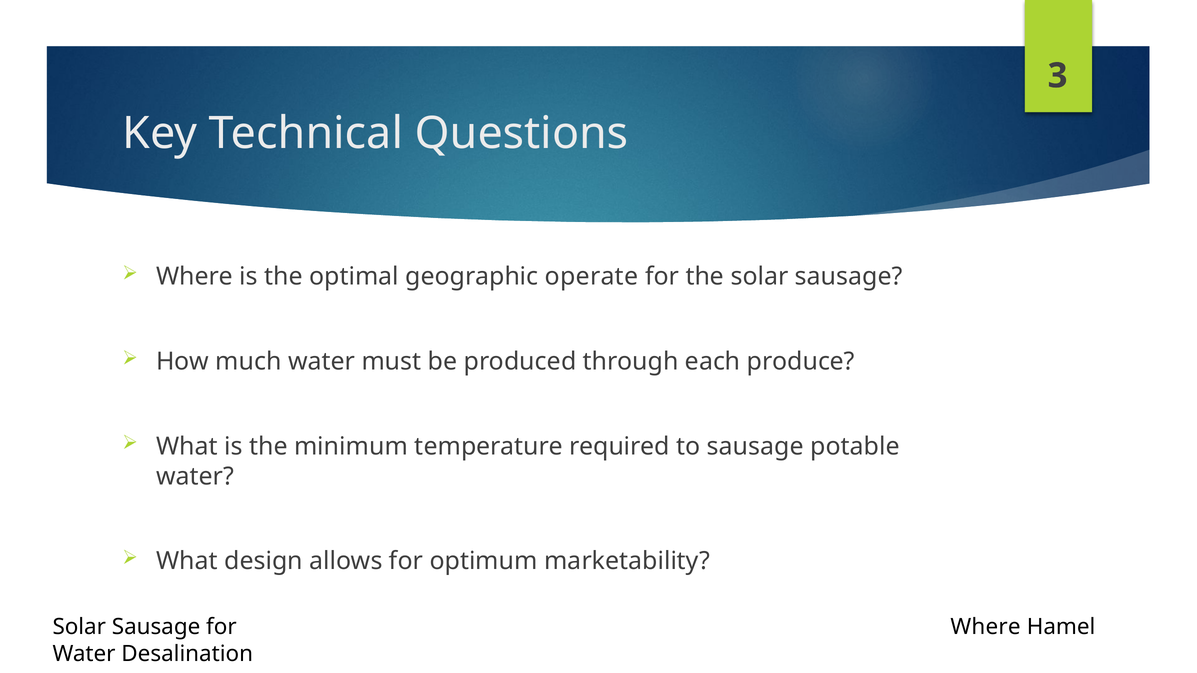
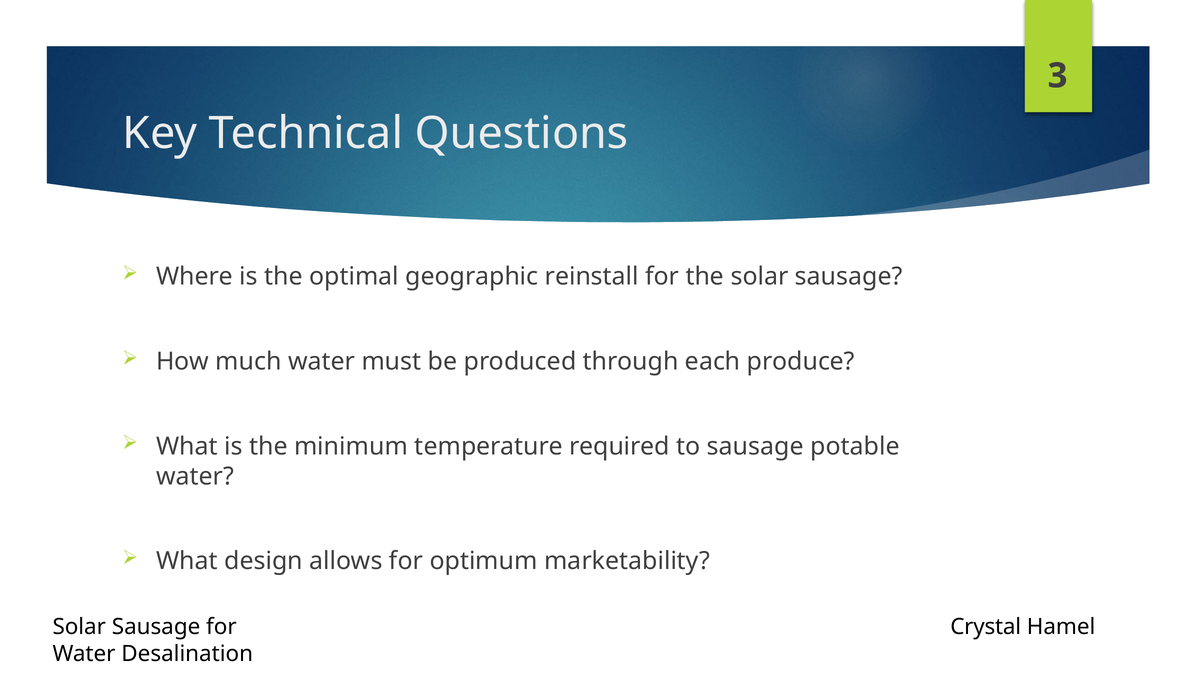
operate: operate -> reinstall (592, 277)
for Where: Where -> Crystal (986, 627)
